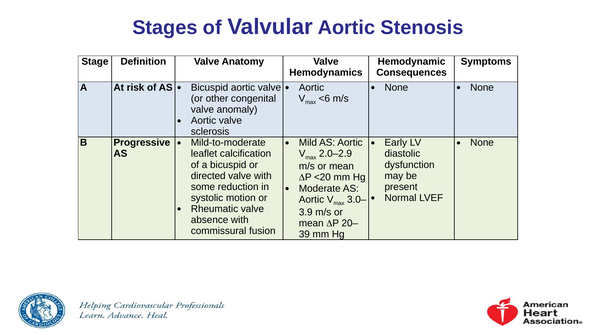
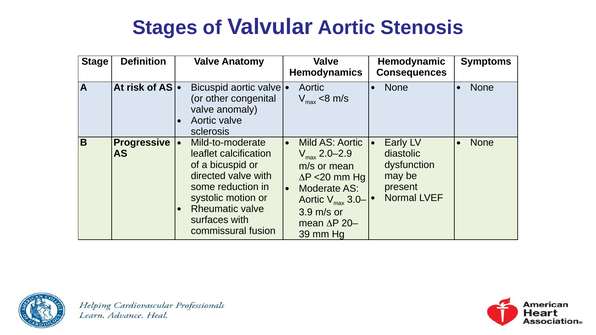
<6: <6 -> <8 (324, 99)
absence: absence -> surfaces (210, 220)
